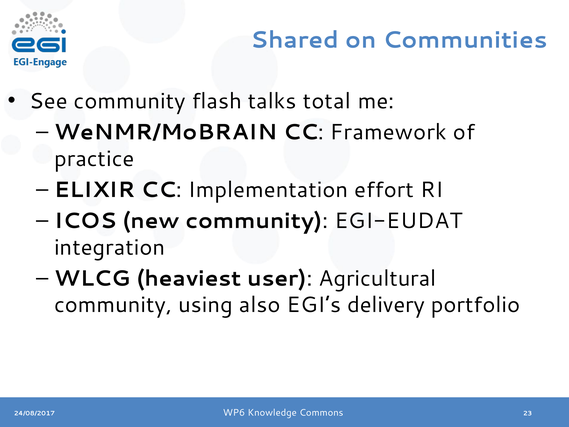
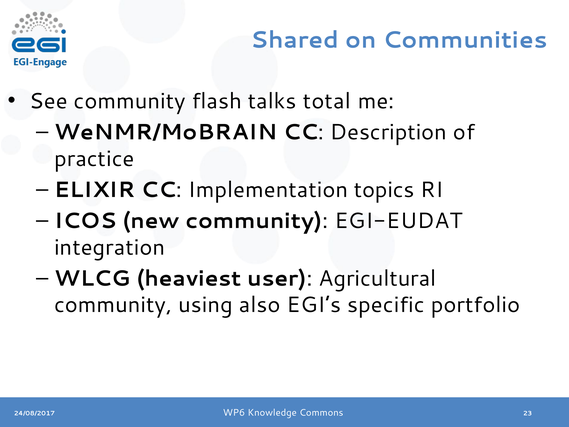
Framework: Framework -> Description (389, 132)
effort: effort -> topics (384, 190)
delivery: delivery -> specific (386, 305)
